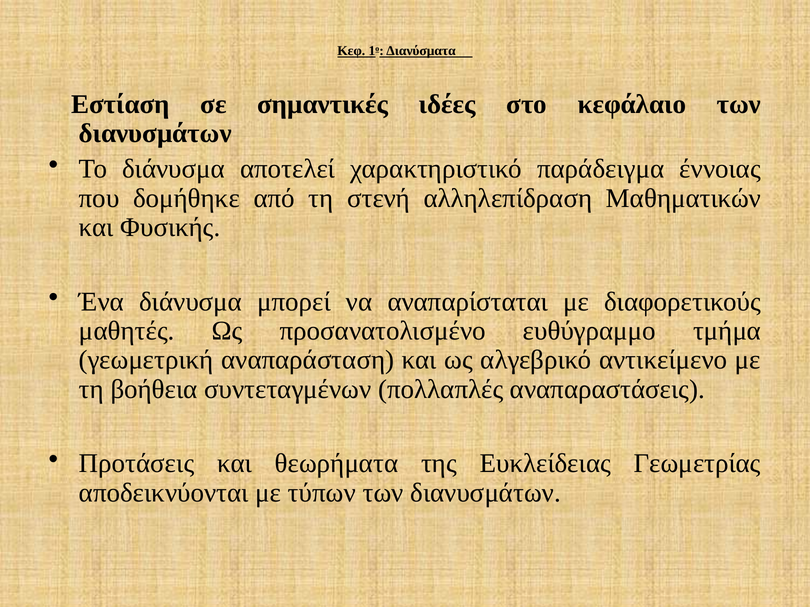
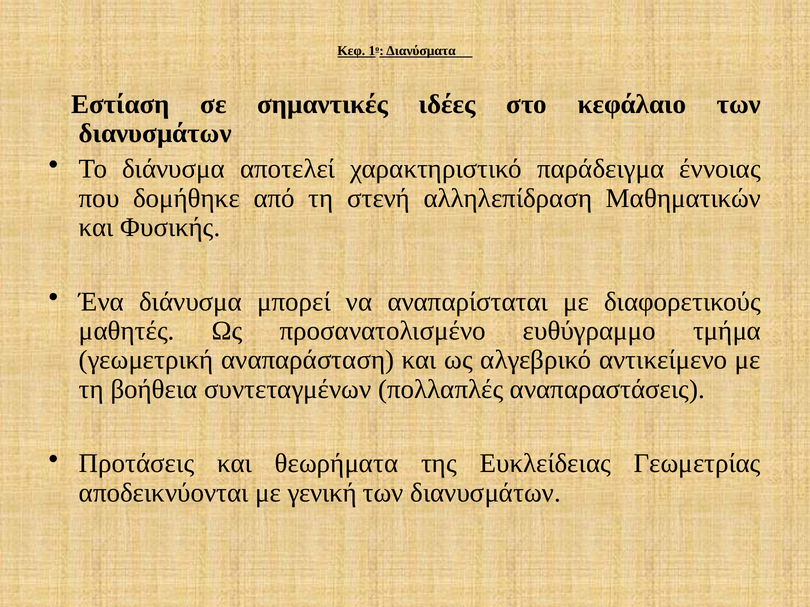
τύπων: τύπων -> γενική (322, 493)
